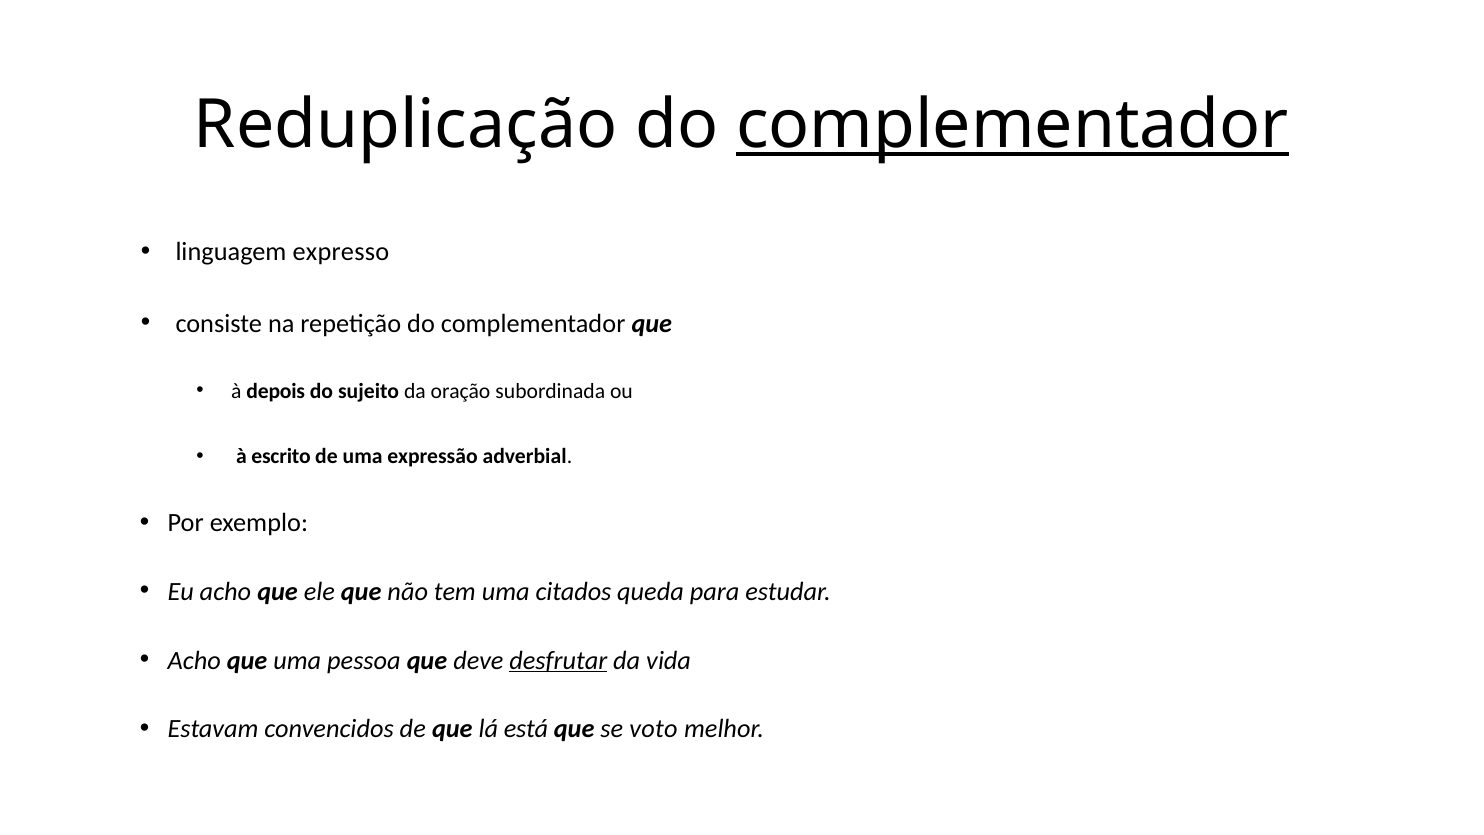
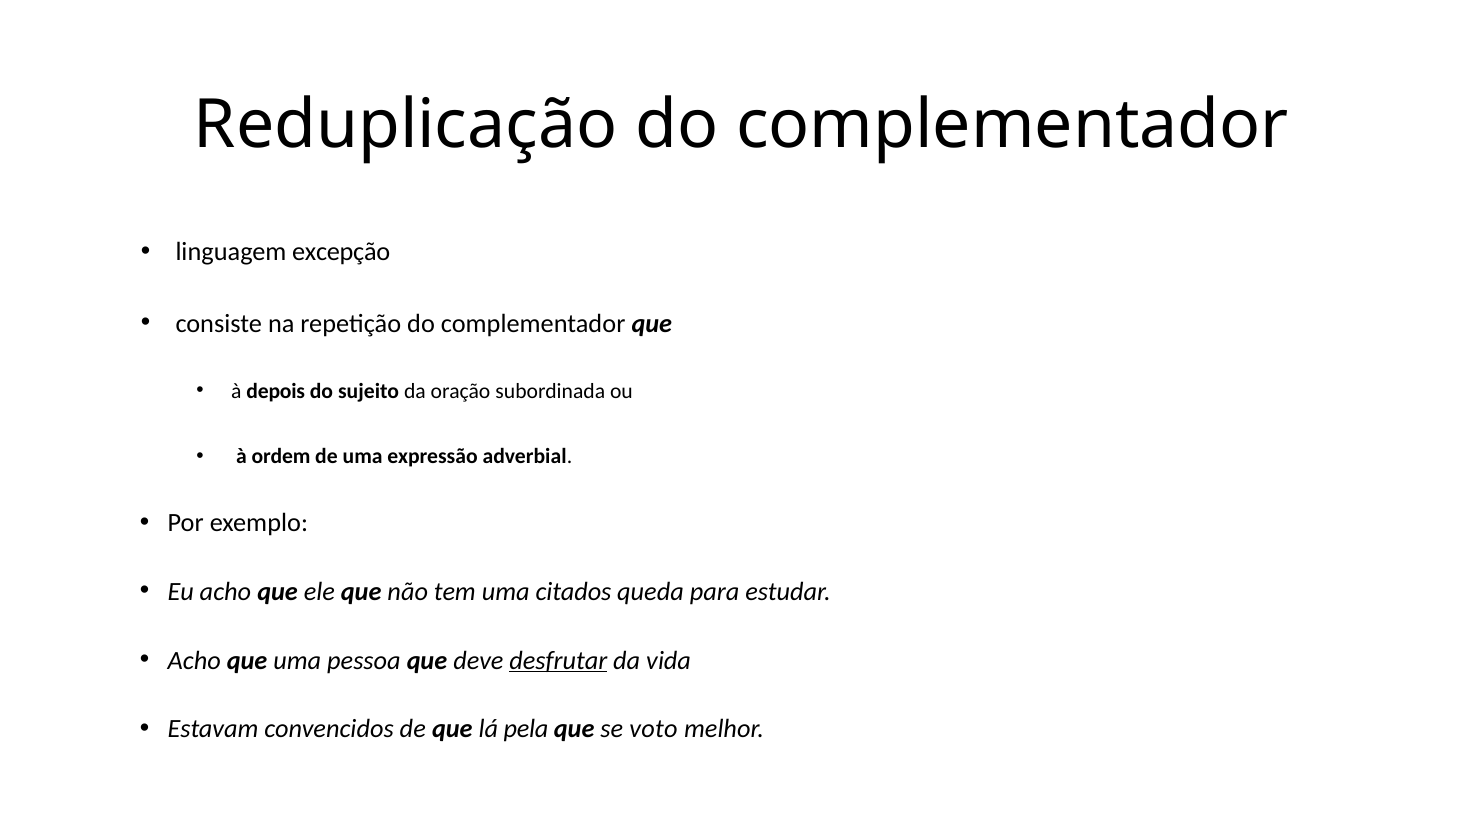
complementador underline: present -> none (1013, 125)
expresso: expresso -> excepção (341, 252)
escrito: escrito -> ordem (281, 456)
está: está -> pela (526, 729)
